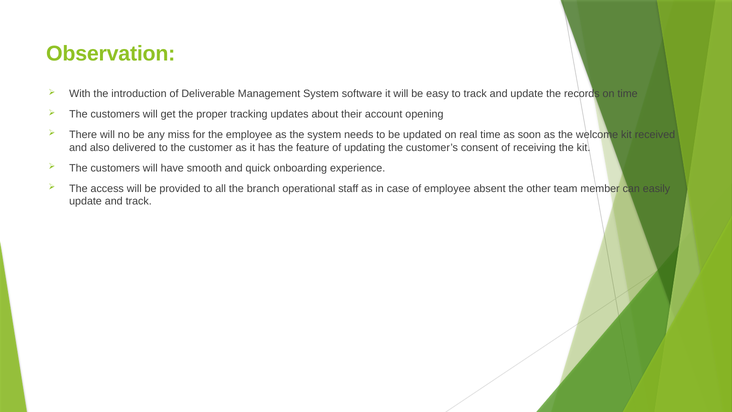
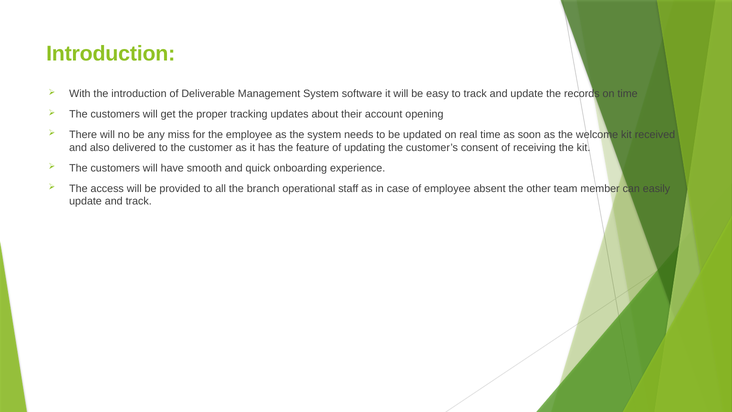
Observation: Observation -> Introduction (111, 54)
